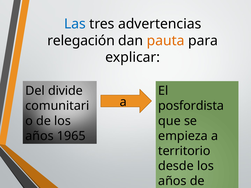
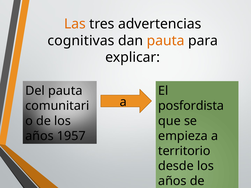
Las colour: blue -> orange (75, 24)
relegación: relegación -> cognitivas (81, 41)
Del divide: divide -> pauta (65, 91)
1965: 1965 -> 1957 (71, 136)
